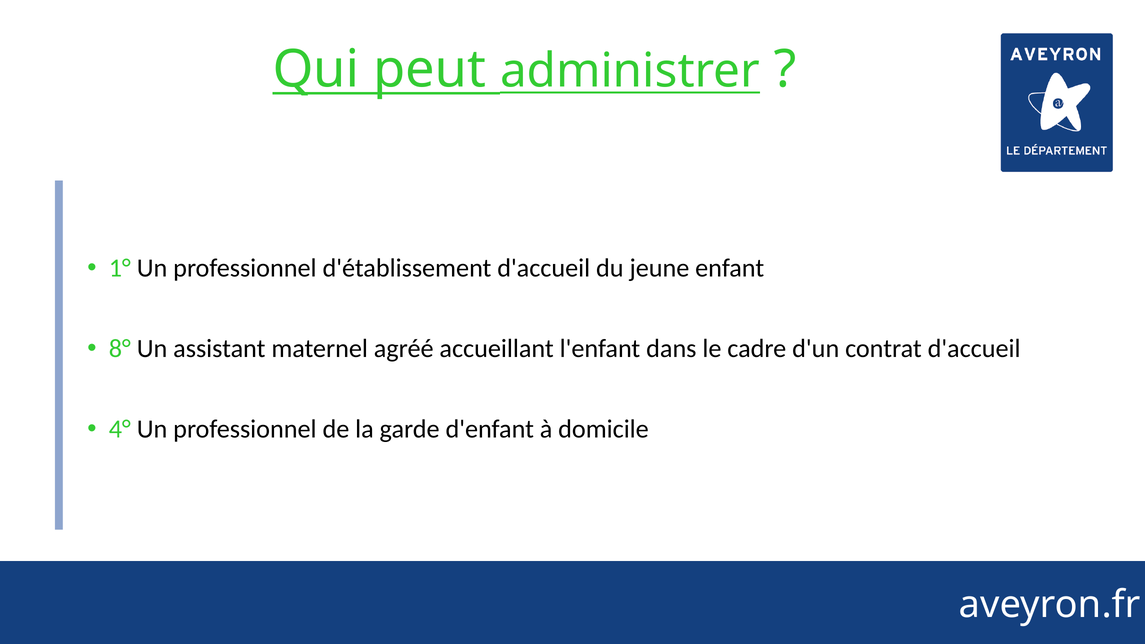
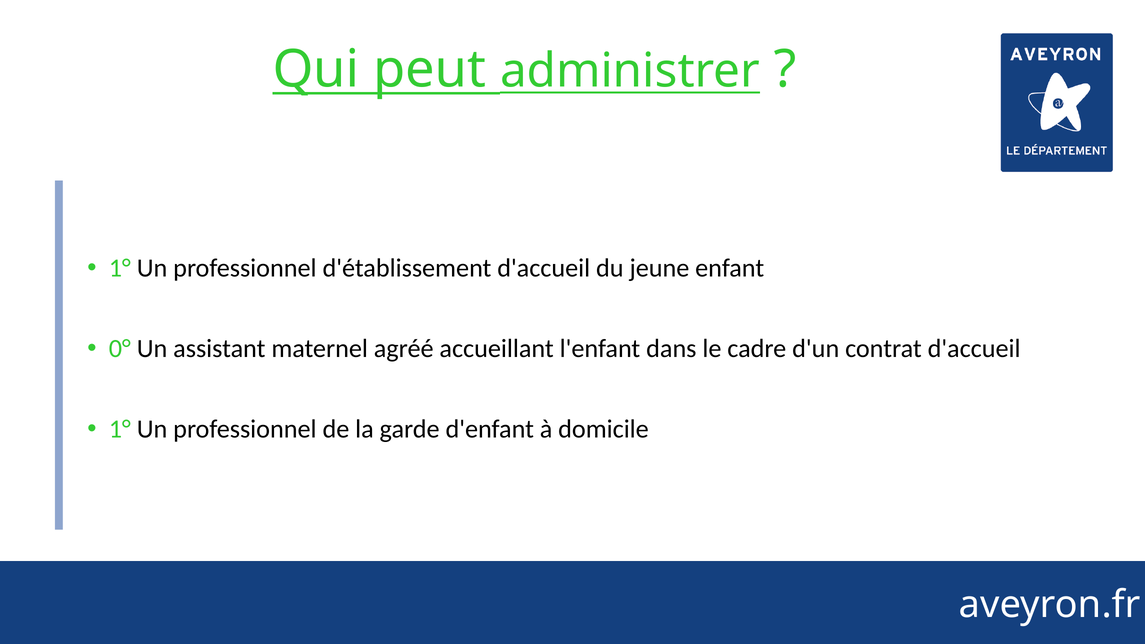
8°: 8° -> 0° (120, 349)
4°: 4° -> 1° (120, 429)
